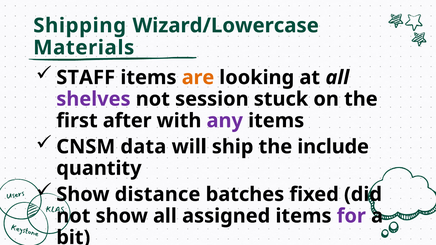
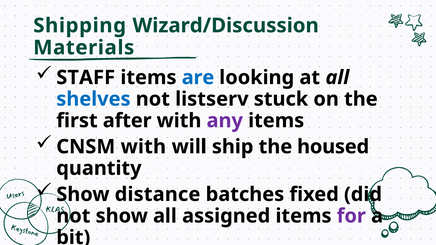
Wizard/Lowercase: Wizard/Lowercase -> Wizard/Discussion (226, 26)
are colour: orange -> blue (198, 78)
shelves colour: purple -> blue (93, 99)
session: session -> listserv (212, 99)
CNSM data: data -> with (143, 147)
include: include -> housed (333, 147)
